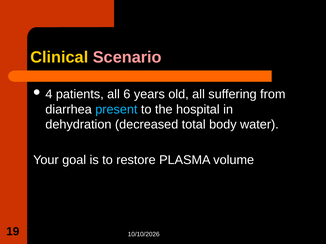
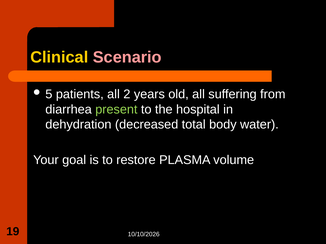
4: 4 -> 5 (49, 94)
6: 6 -> 2 (127, 94)
present colour: light blue -> light green (116, 110)
